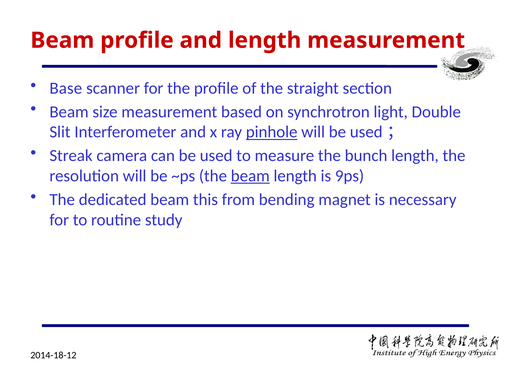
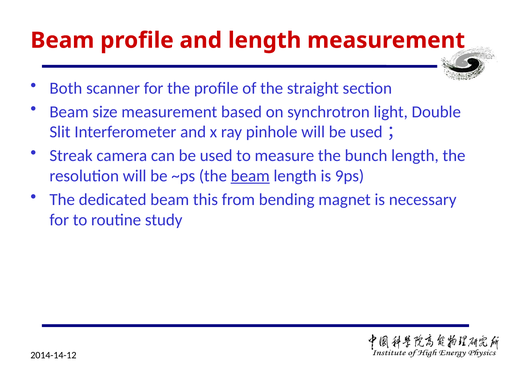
Base: Base -> Both (66, 88)
pinhole underline: present -> none (272, 132)
2014-18-12: 2014-18-12 -> 2014-14-12 (53, 355)
